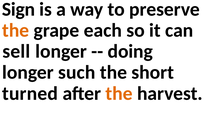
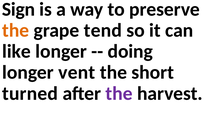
each: each -> tend (103, 30)
sell: sell -> like (16, 52)
such: such -> vent (77, 73)
the colour: orange -> purple (119, 94)
